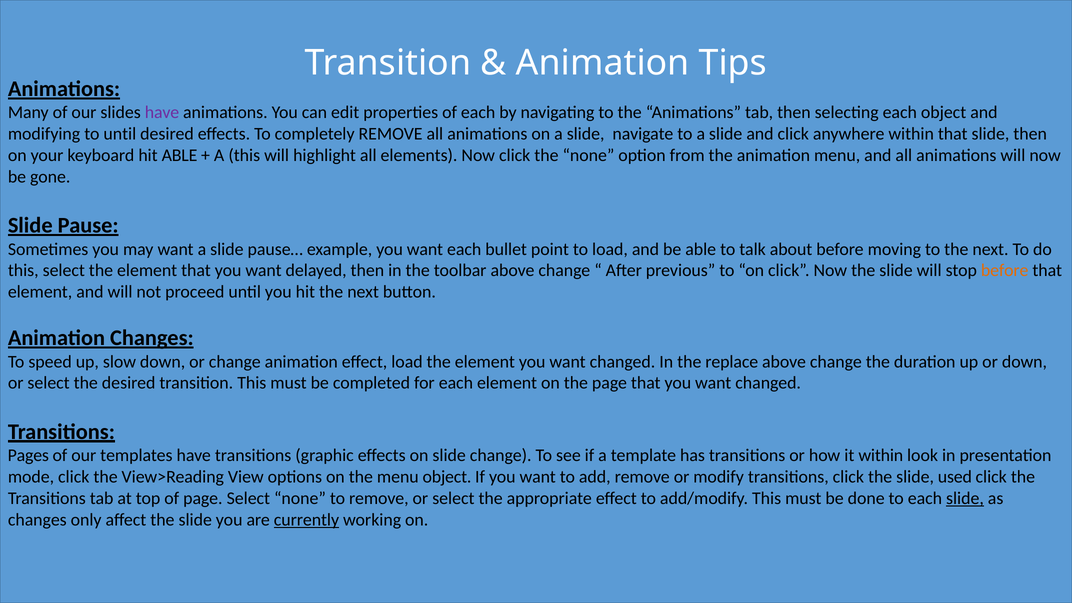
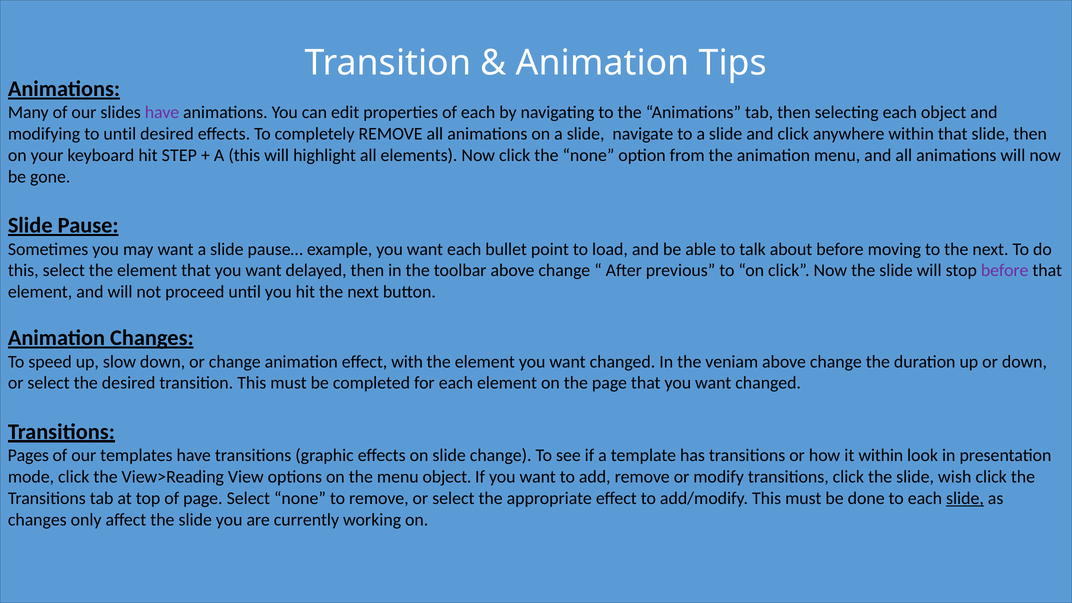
hit ABLE: ABLE -> STEP (179, 155)
before colour: orange -> purple (1005, 271)
effect load: load -> with (407, 362)
replace: replace -> veniam (732, 362)
used: used -> wish (955, 477)
currently underline: present -> none (306, 520)
